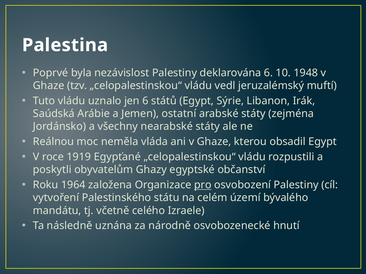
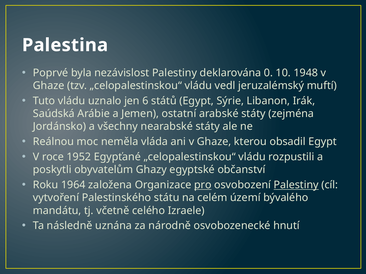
deklarována 6: 6 -> 0 (268, 73)
1919: 1919 -> 1952 (79, 157)
Palestiny underline: none -> present (296, 185)
